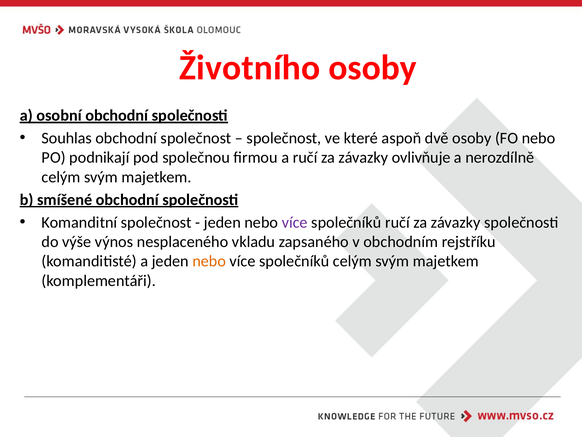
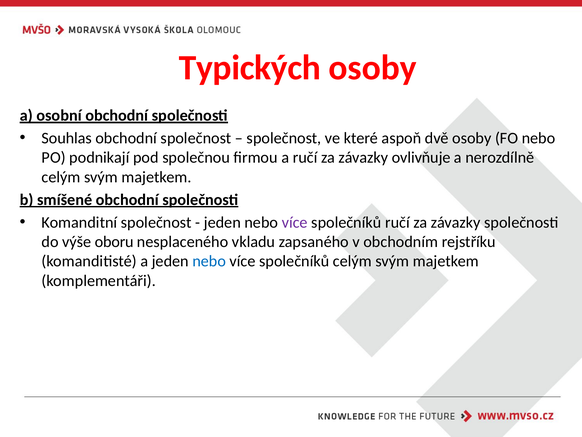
Životního: Životního -> Typických (250, 68)
výnos: výnos -> oboru (114, 242)
nebo colour: orange -> blue (209, 261)
